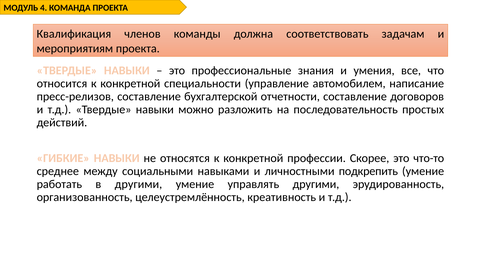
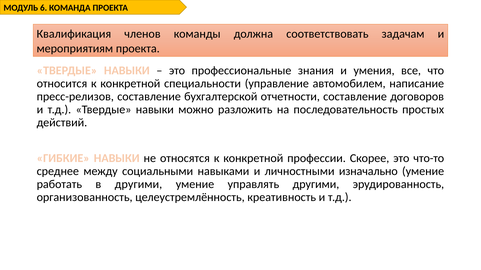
4: 4 -> 6 (44, 8)
подкрепить: подкрепить -> изначально (368, 172)
